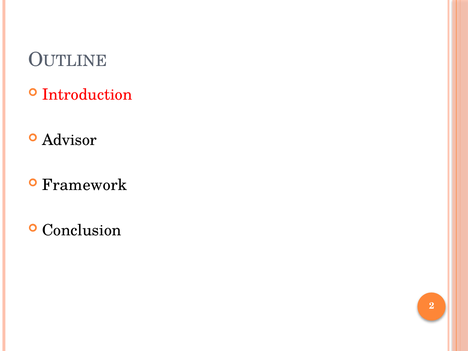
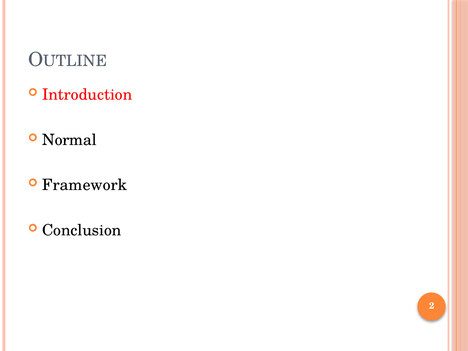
Advisor: Advisor -> Normal (69, 140)
